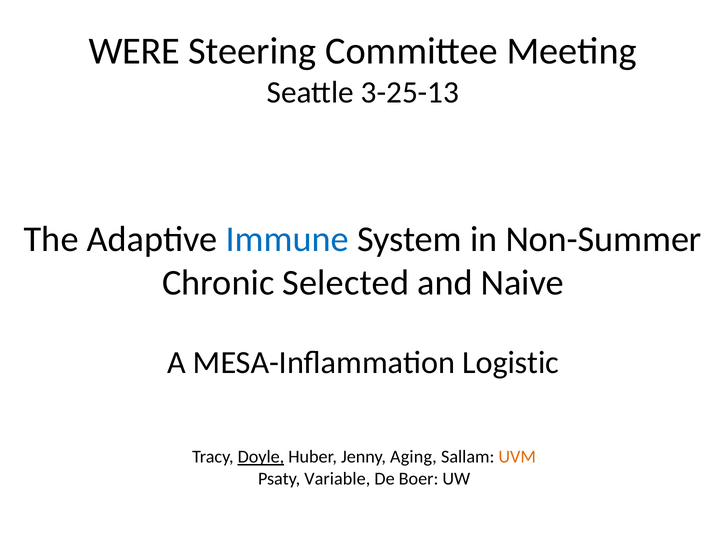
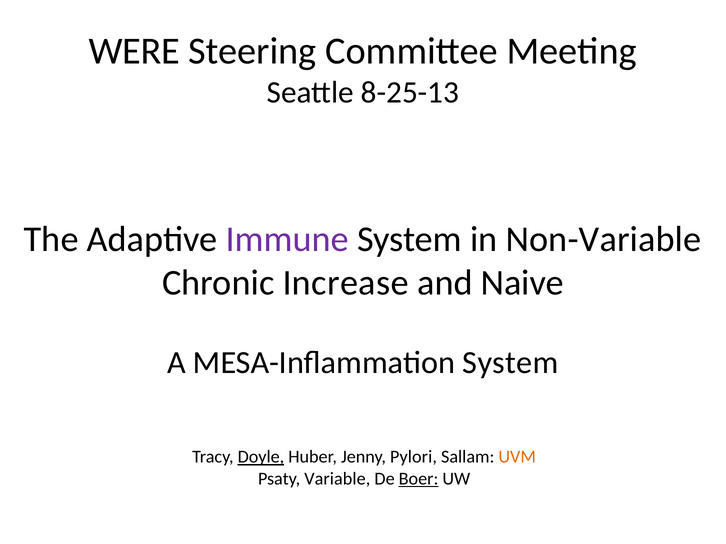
3-25-13: 3-25-13 -> 8-25-13 (410, 92)
Immune colour: blue -> purple (287, 240)
Non-Summer: Non-Summer -> Non-Variable (603, 240)
Selected: Selected -> Increase (346, 283)
MESA-Inflammation Logistic: Logistic -> System (510, 363)
Aging: Aging -> Pylori (413, 457)
Boer underline: none -> present (419, 479)
